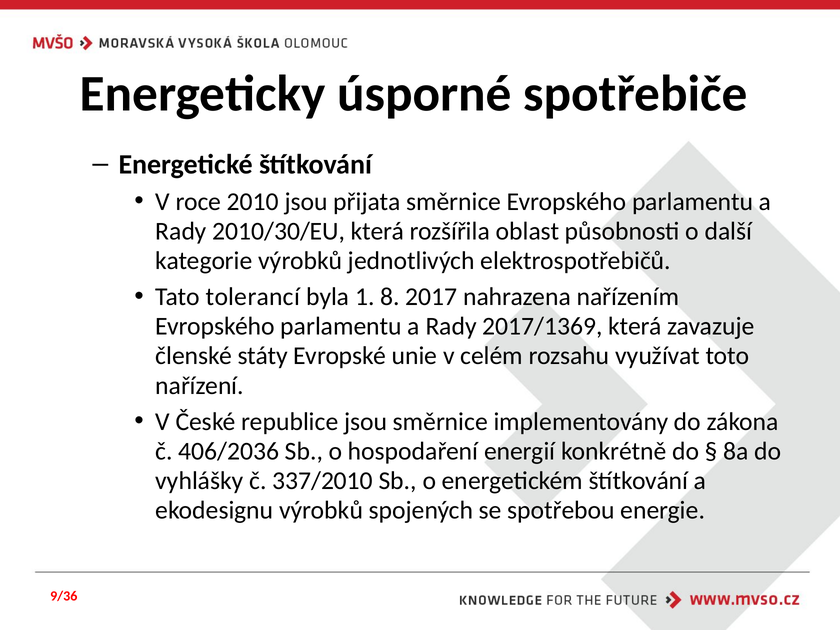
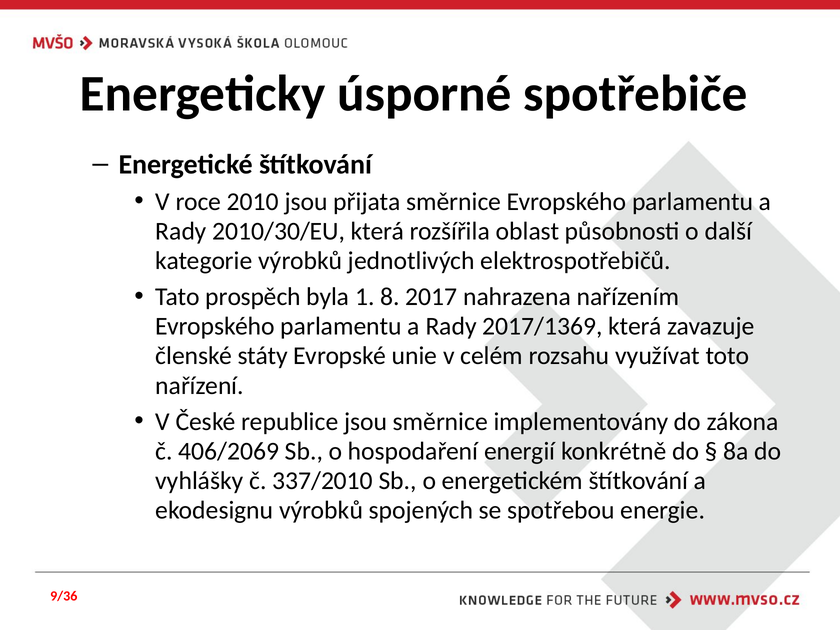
tolerancí: tolerancí -> prospěch (253, 297)
406/2036: 406/2036 -> 406/2069 (229, 451)
